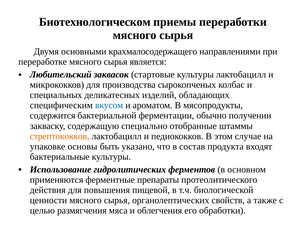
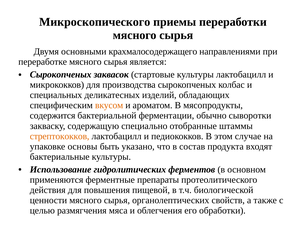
Биотехнологическом: Биотехнологическом -> Микроскопического (95, 22)
Любительский: Любительский -> Сырокопченых (61, 74)
вкусом colour: blue -> orange (109, 105)
получении: получении -> сыворотки (250, 115)
